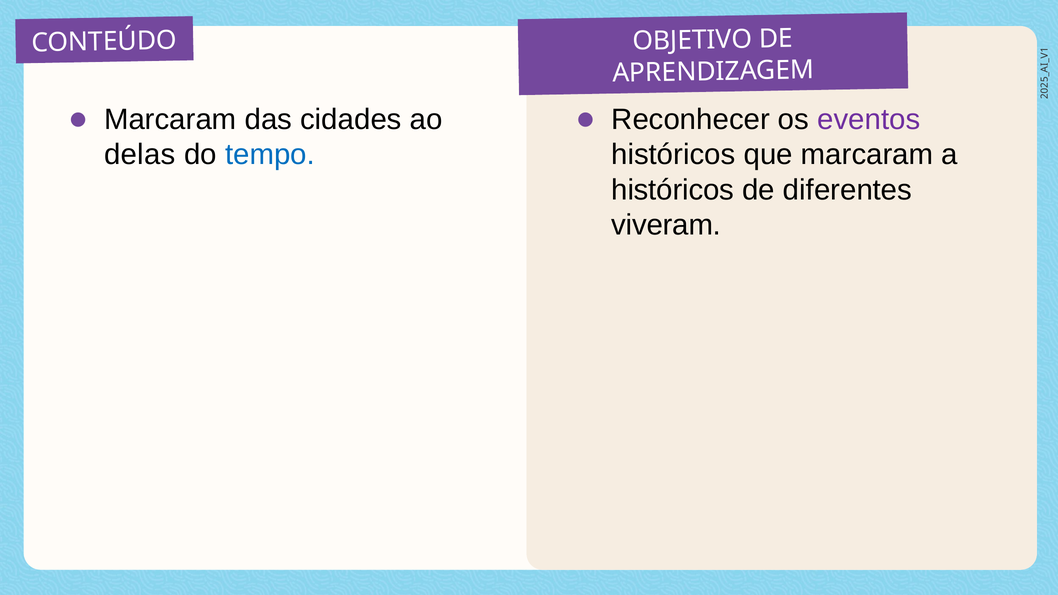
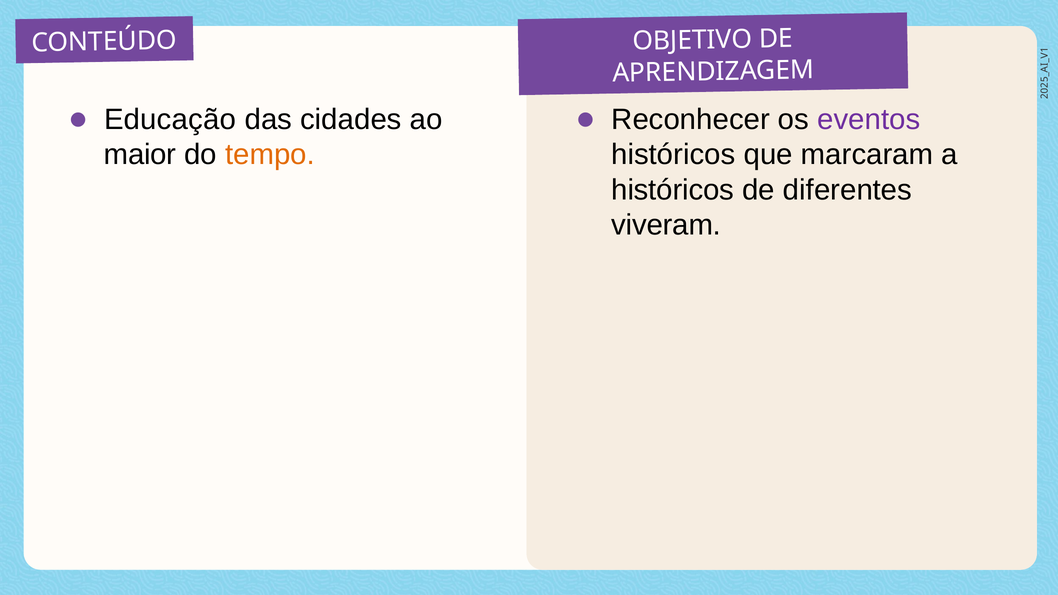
Marcaram: Marcaram -> Educação (170, 119)
delas: delas -> maior (140, 155)
tempo colour: blue -> orange (270, 155)
